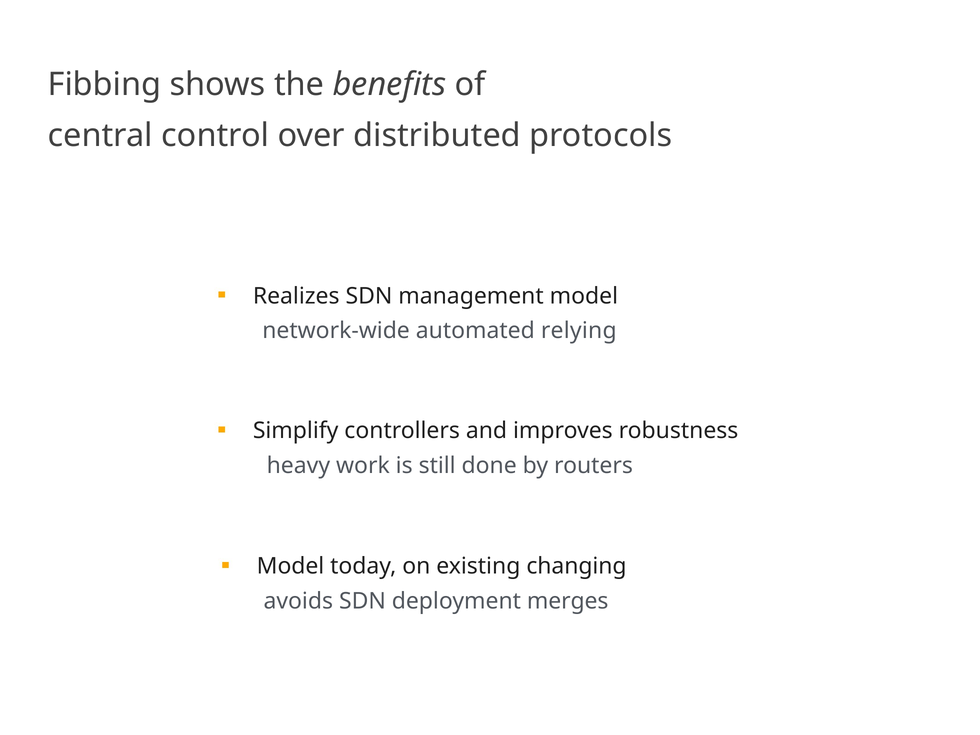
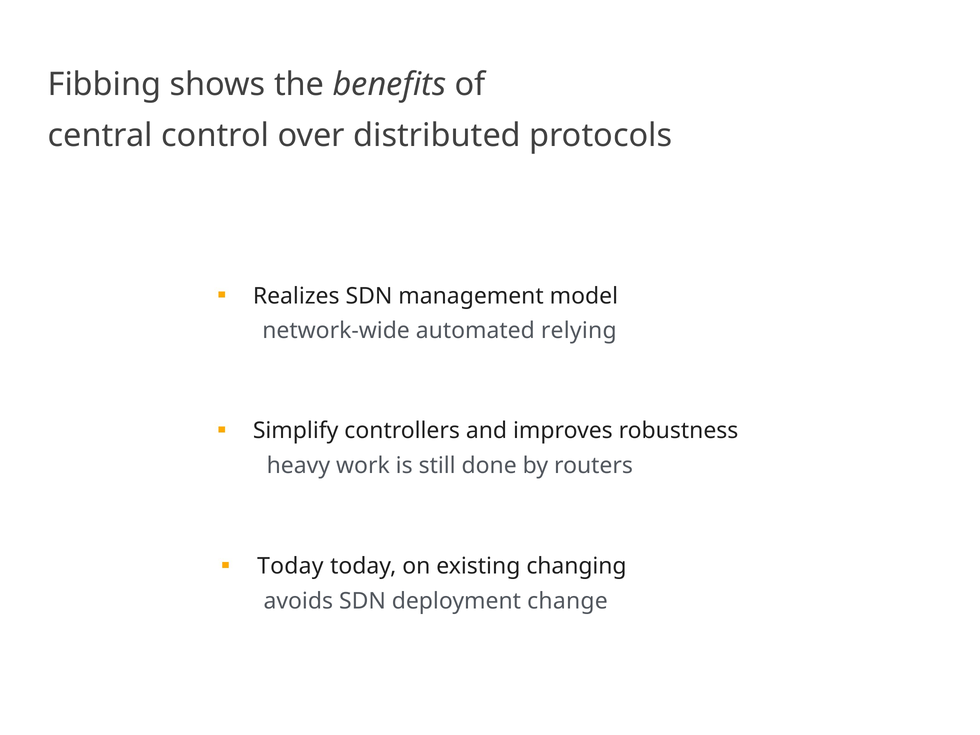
Model: Model -> Today (290, 566)
merges: merges -> change (568, 601)
